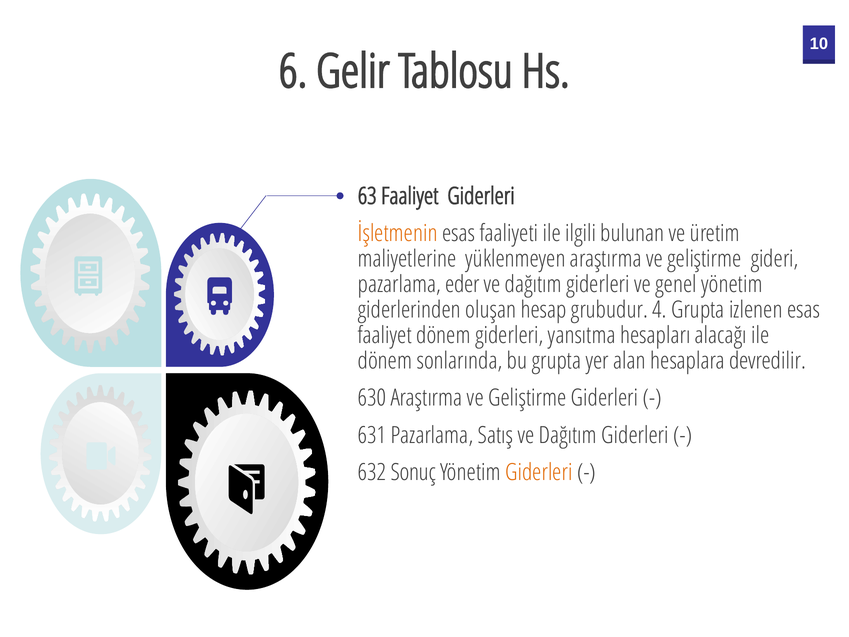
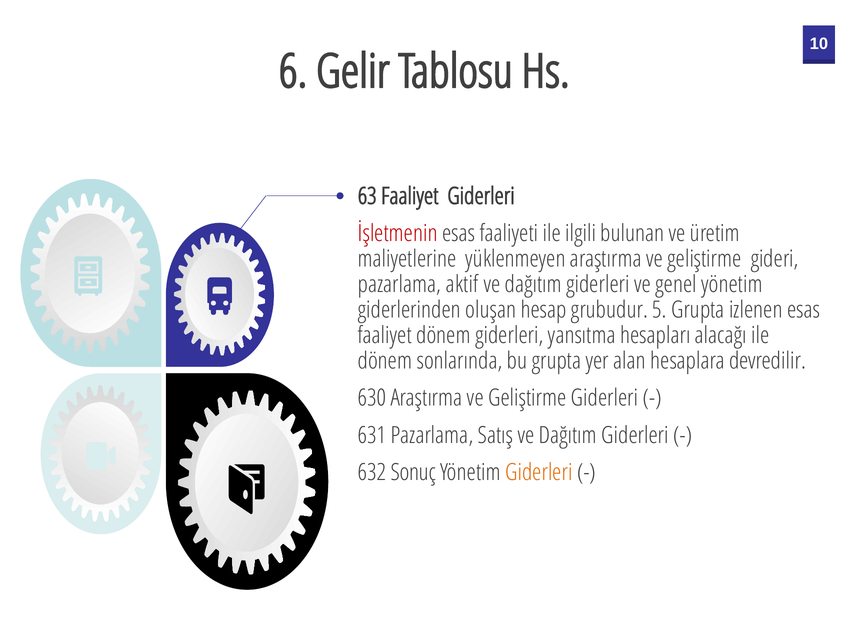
İşletmenin colour: orange -> red (398, 233)
eder: eder -> aktif (462, 284)
4: 4 -> 5 (660, 310)
